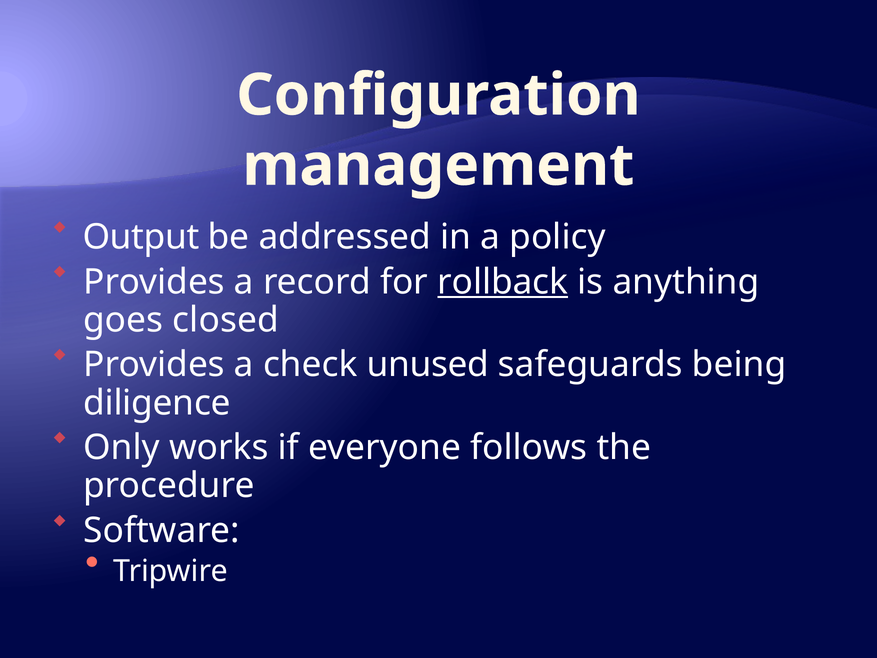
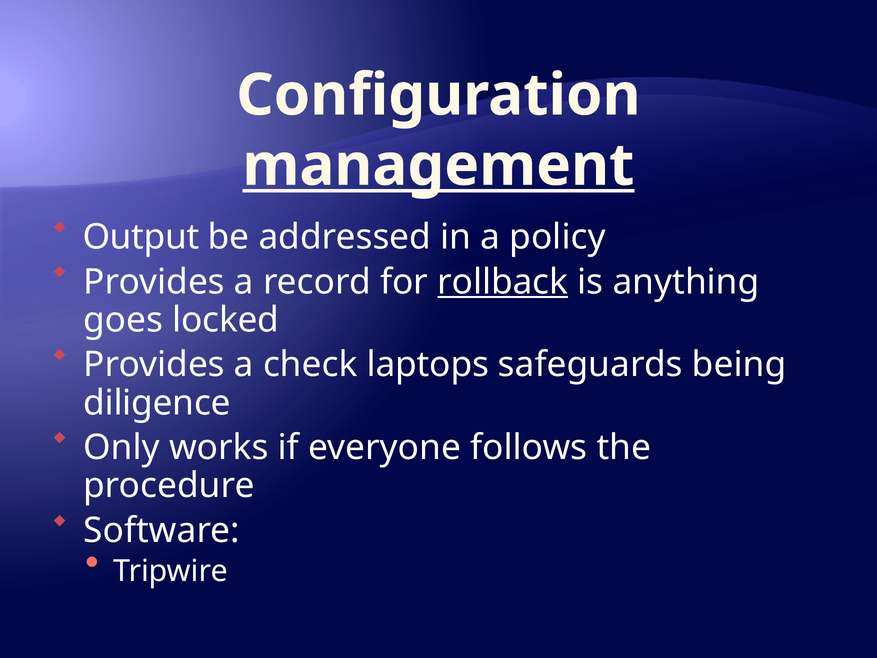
management underline: none -> present (438, 165)
closed: closed -> locked (226, 320)
unused: unused -> laptops (428, 365)
